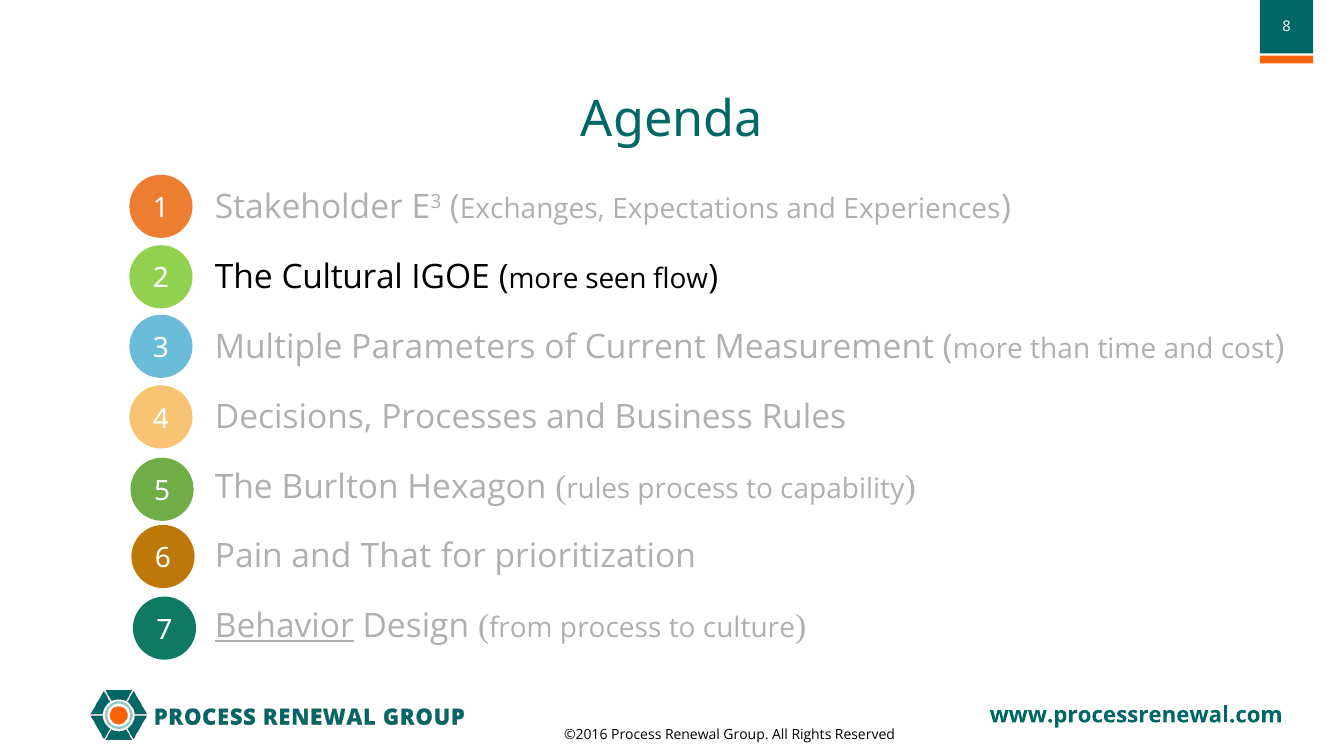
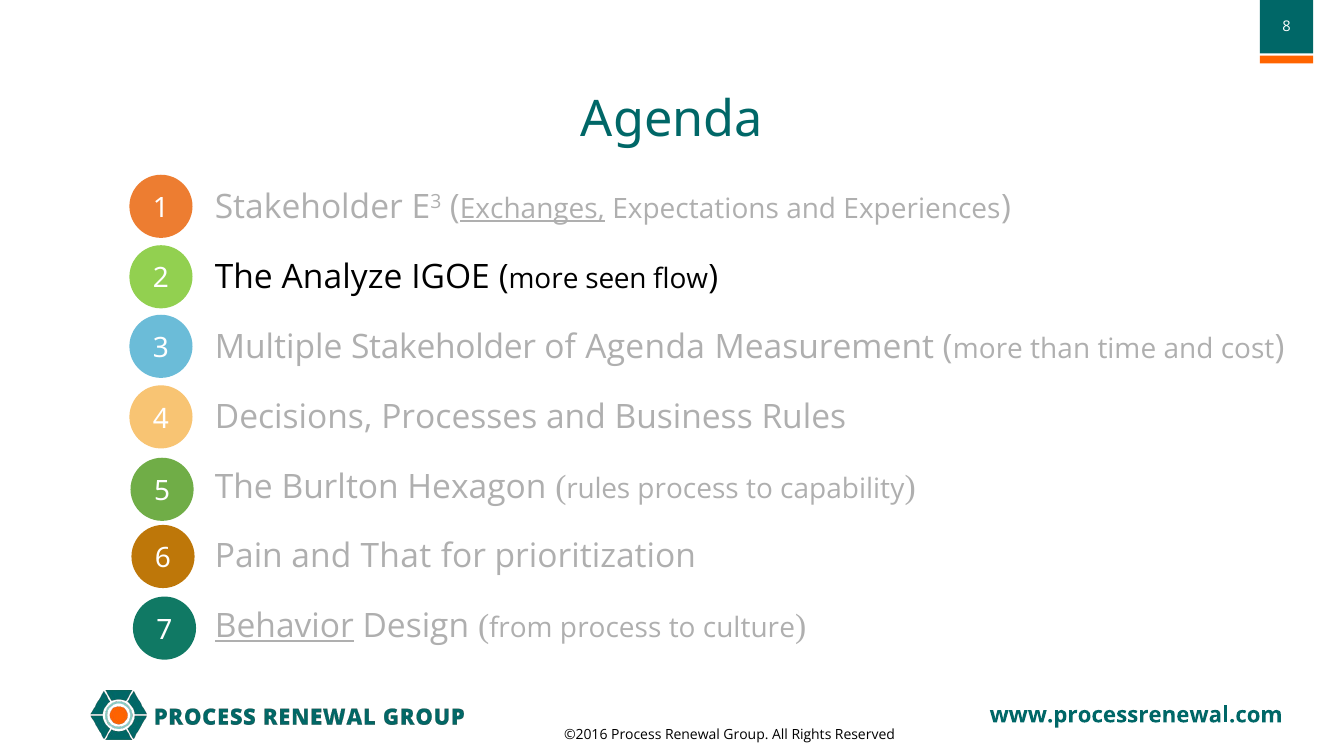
Exchanges underline: none -> present (532, 209)
Cultural: Cultural -> Analyze (342, 277)
Multiple Parameters: Parameters -> Stakeholder (444, 347)
of Current: Current -> Agenda (645, 347)
